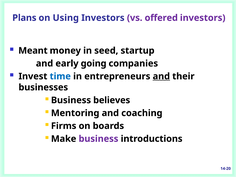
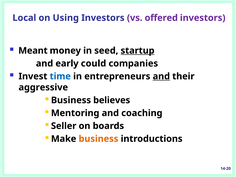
Plans: Plans -> Local (24, 18)
startup underline: none -> present (138, 51)
going: going -> could (93, 63)
businesses: businesses -> aggressive (43, 87)
Firms: Firms -> Seller (64, 126)
business colour: purple -> orange (98, 139)
